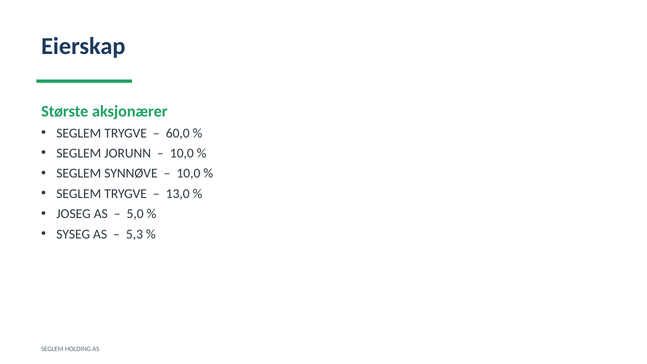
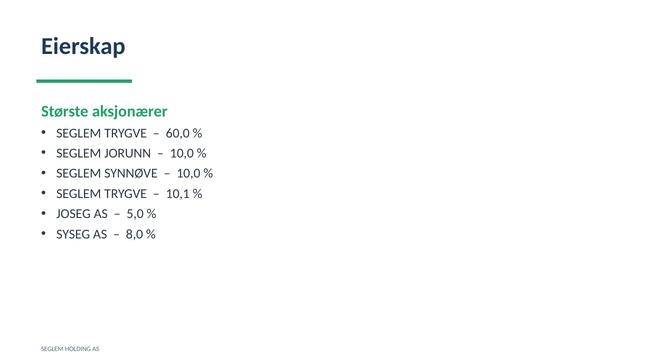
13,0: 13,0 -> 10,1 (178, 194)
5,3: 5,3 -> 8,0 (134, 234)
